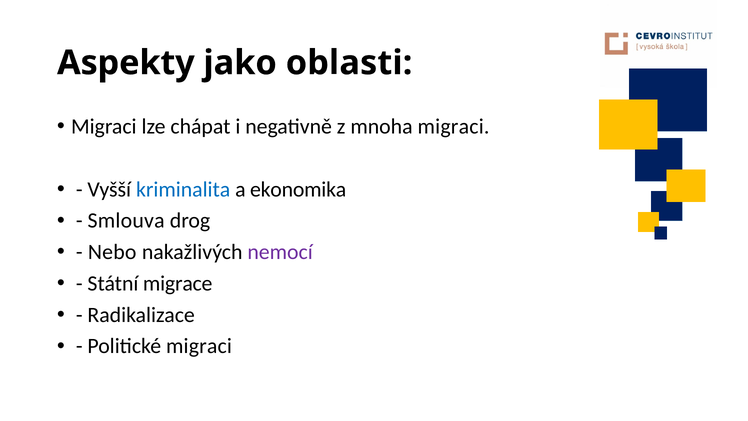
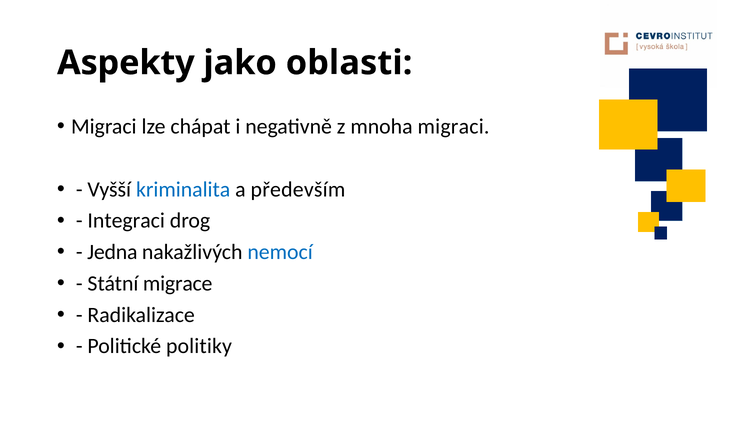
ekonomika: ekonomika -> především (298, 189)
Smlouva: Smlouva -> Integraci (126, 221)
Nebo: Nebo -> Jedna (112, 252)
nemocí colour: purple -> blue (280, 252)
Politické migraci: migraci -> politiky (199, 346)
